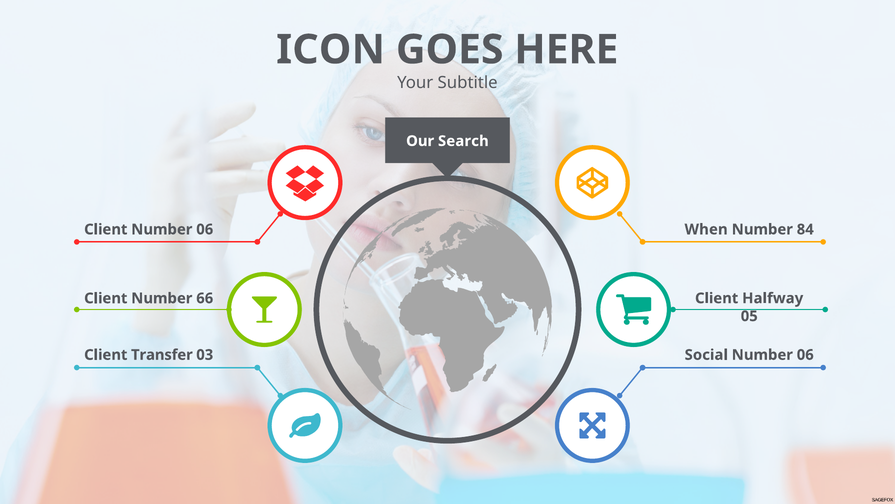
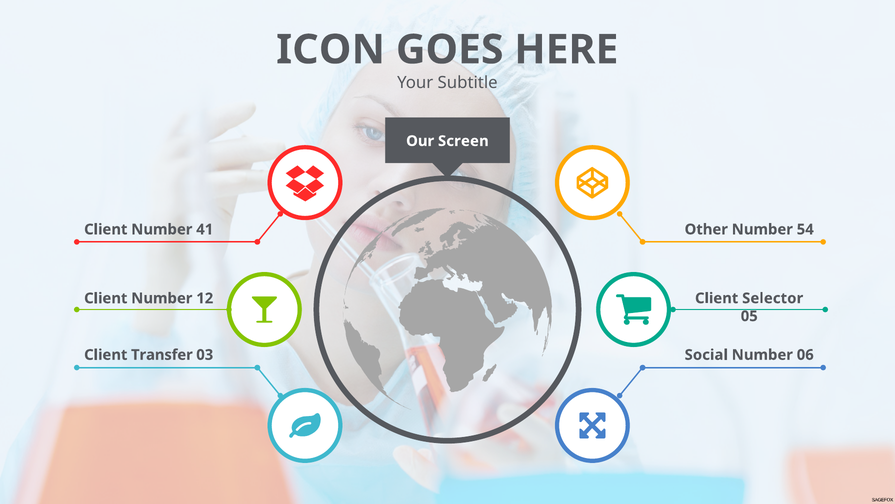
Search: Search -> Screen (463, 141)
Client Number 06: 06 -> 41 (205, 229)
When: When -> Other (706, 229)
84: 84 -> 54 (805, 229)
Halfway: Halfway -> Selector (773, 298)
66: 66 -> 12 (205, 298)
